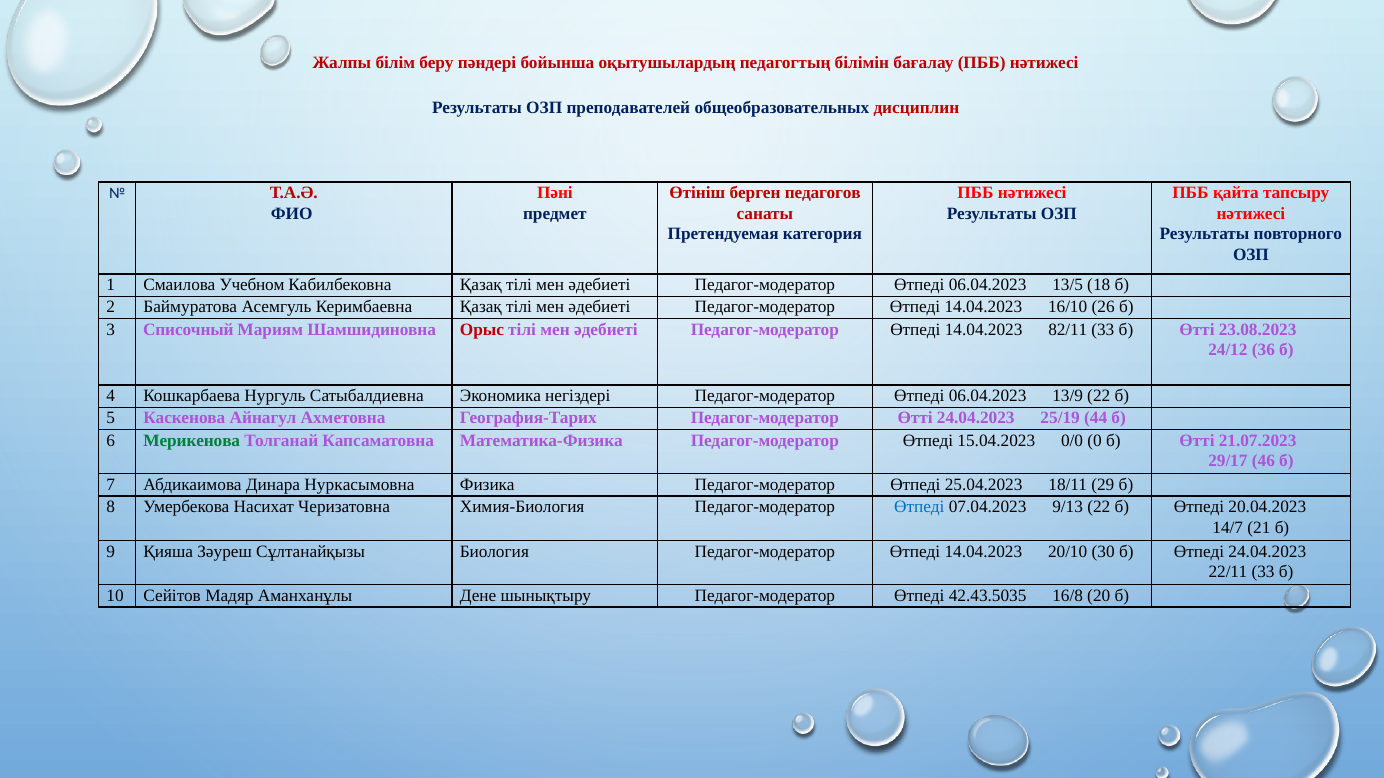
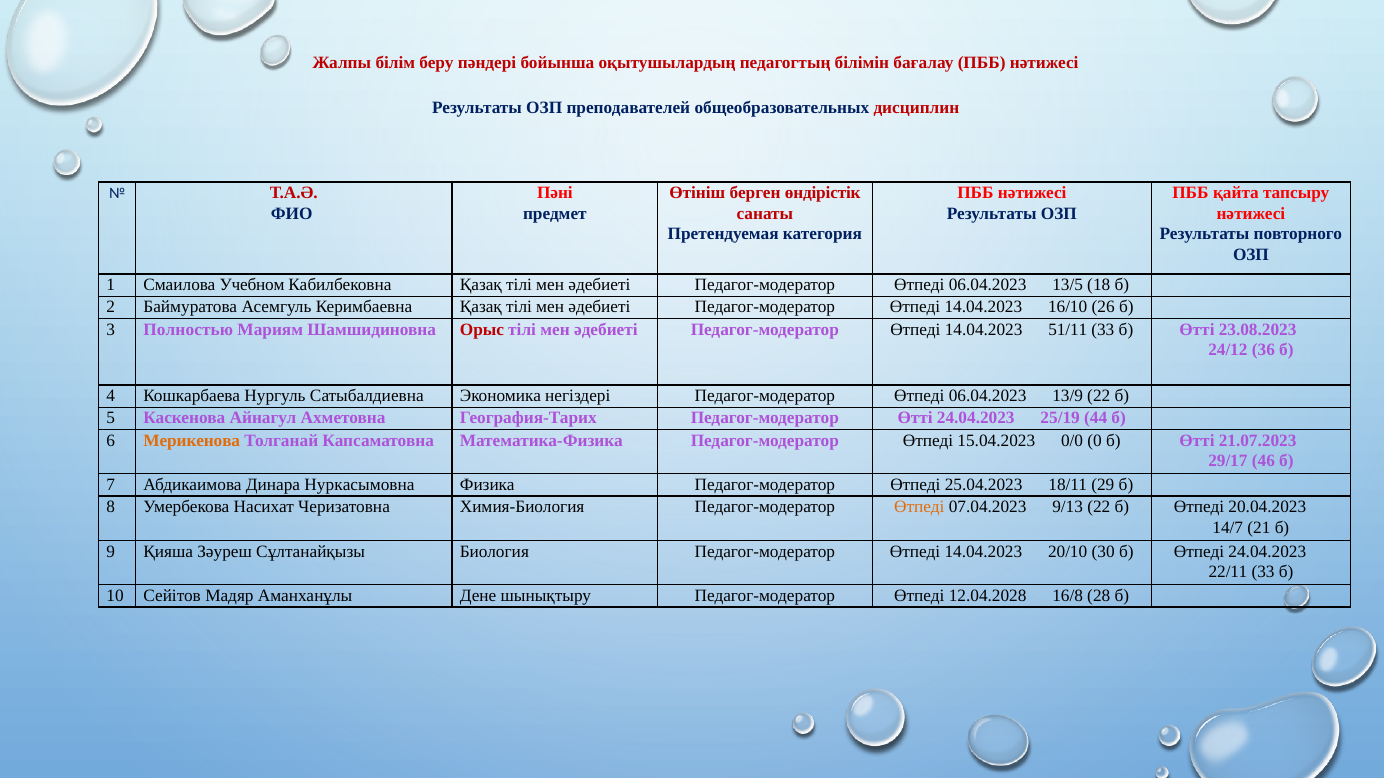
педагогов: педагогов -> өндірістік (823, 193)
Списочный: Списочный -> Полностью (188, 330)
82/11: 82/11 -> 51/11 (1068, 330)
Мерикенова colour: green -> orange (192, 441)
Өтпеді colour: blue -> orange (919, 507)
42.43.5035: 42.43.5035 -> 12.04.2028 (988, 596)
20: 20 -> 28 (1099, 596)
